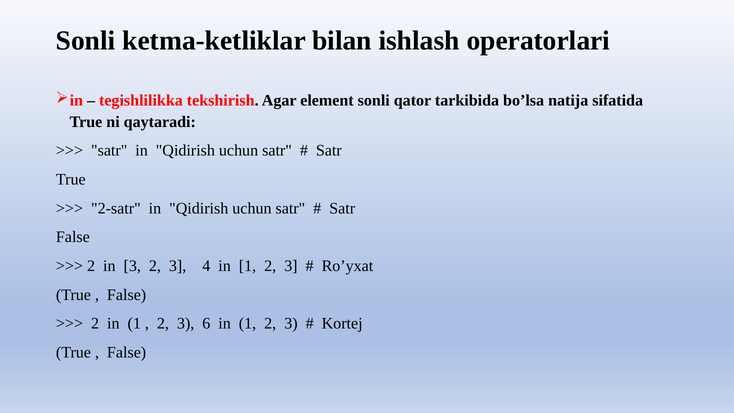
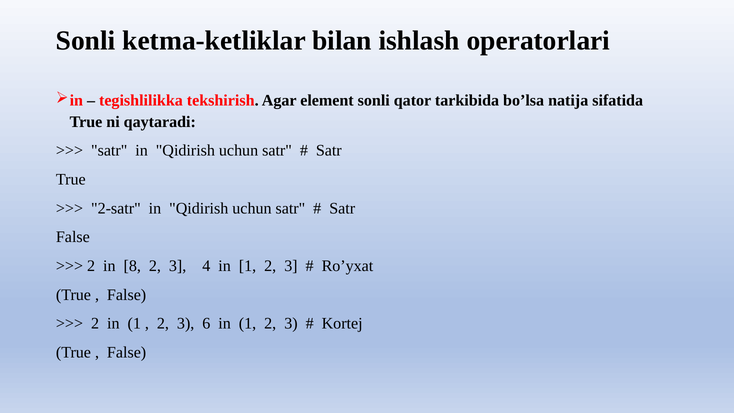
in 3: 3 -> 8 (132, 266)
